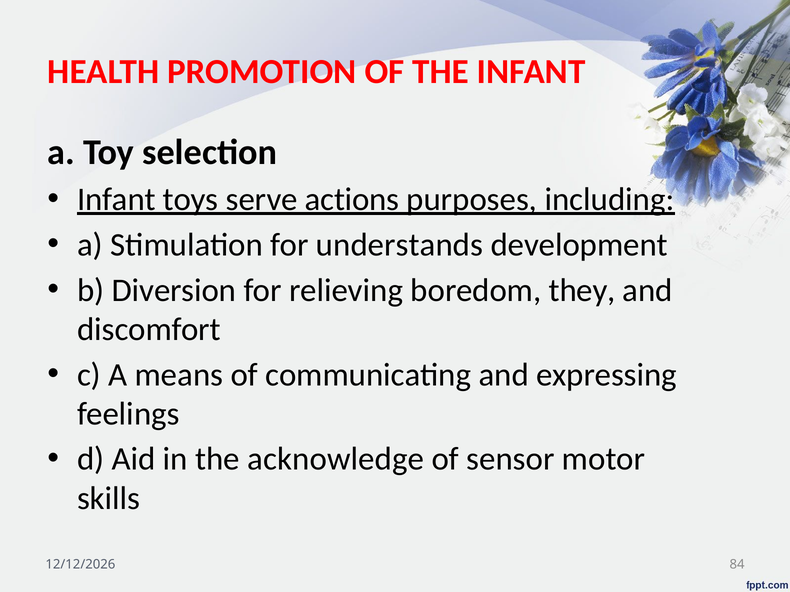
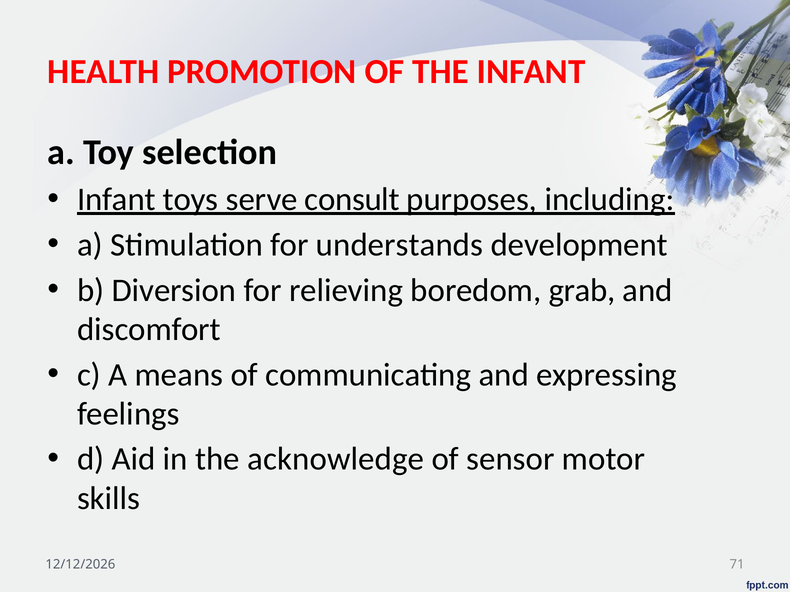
actions: actions -> consult (352, 200)
they: they -> grab (582, 290)
84: 84 -> 71 (737, 565)
